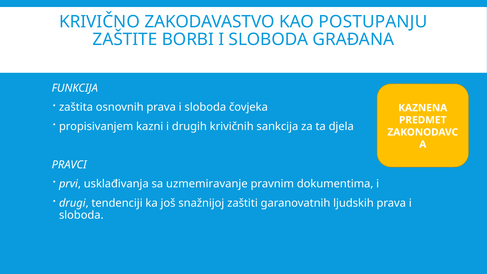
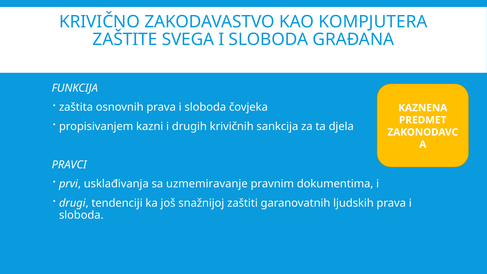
POSTUPANJU: POSTUPANJU -> KOMPJUTERA (373, 22)
BORBI: BORBI -> SVEGA (188, 40)
